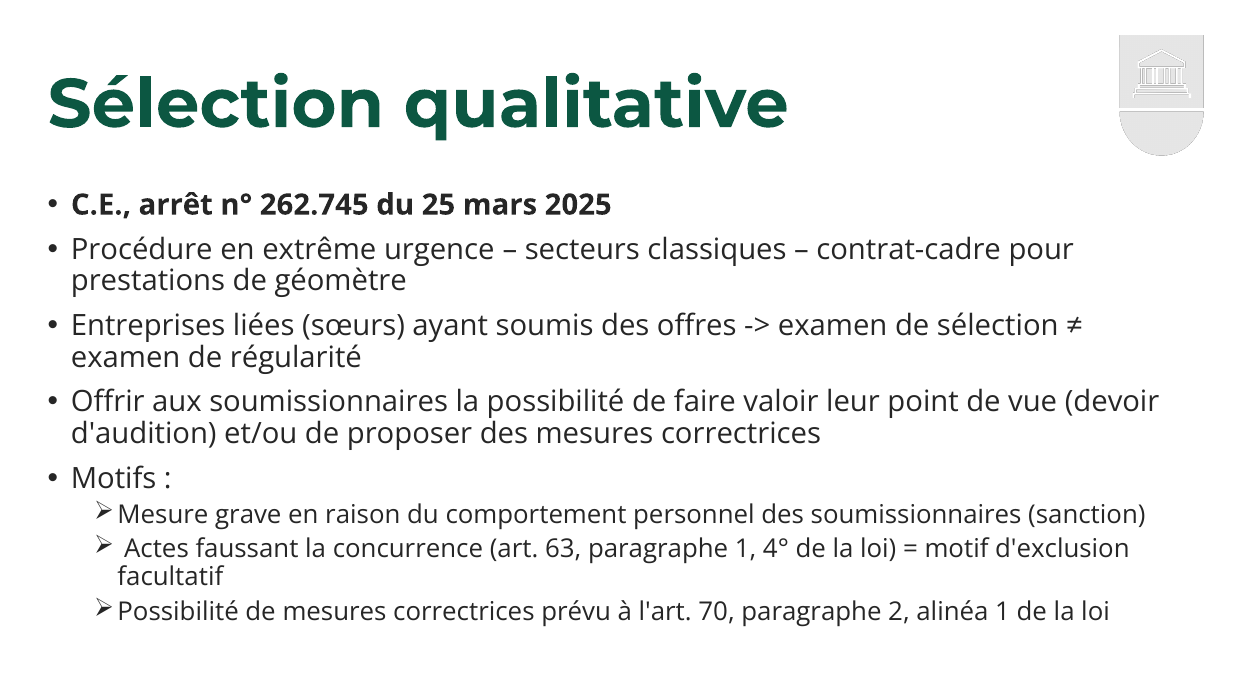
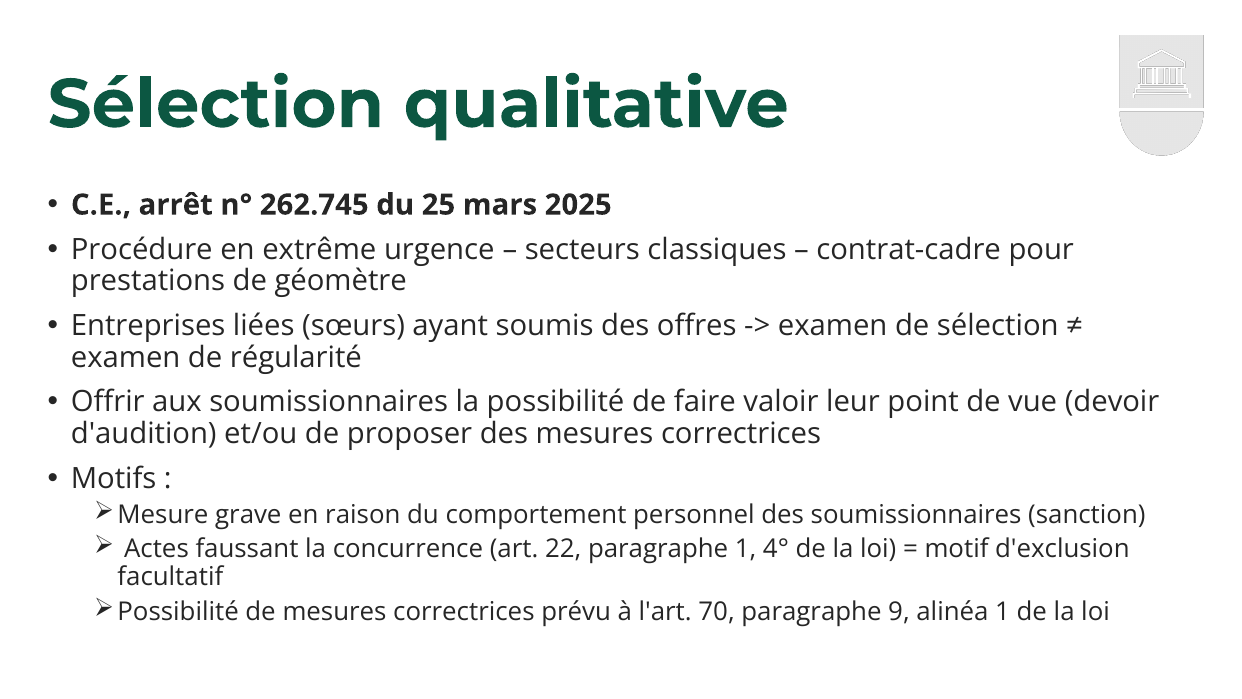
63: 63 -> 22 (563, 549)
2: 2 -> 9 (899, 611)
